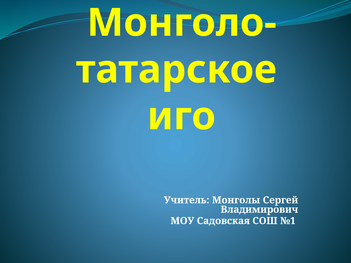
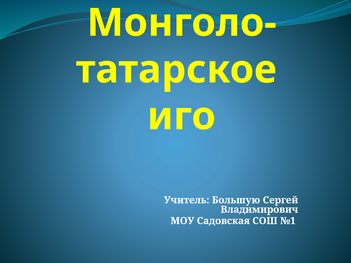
Монголы: Монголы -> Большую (236, 200)
